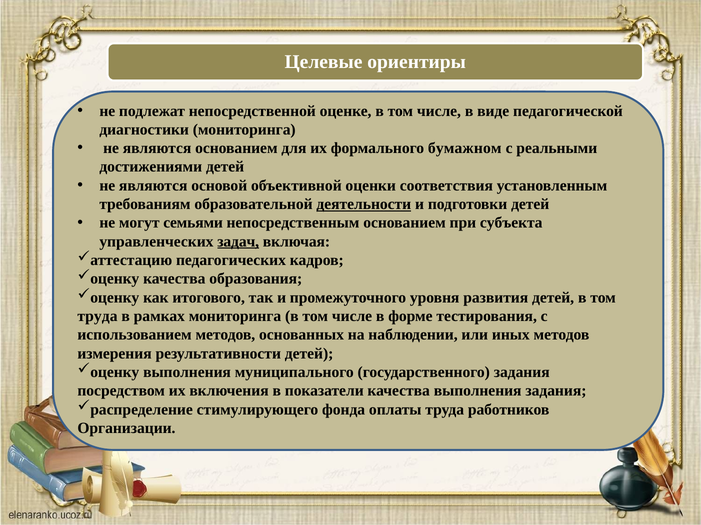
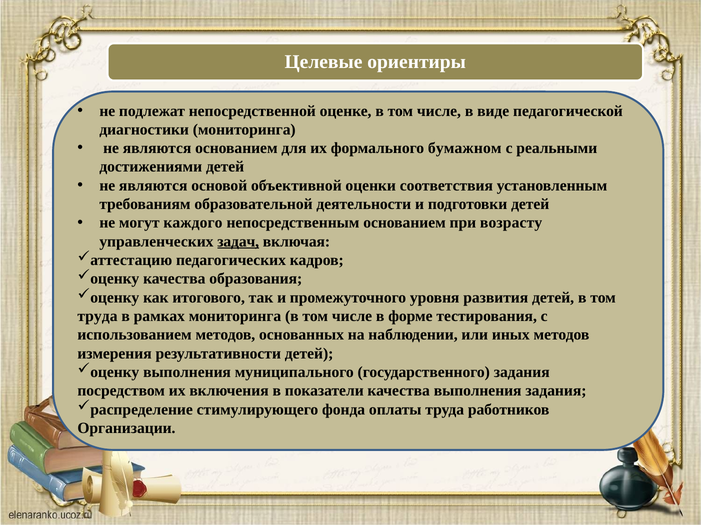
деятельности underline: present -> none (364, 204)
семьями: семьями -> каждого (193, 223)
субъекта: субъекта -> возрасту (511, 223)
